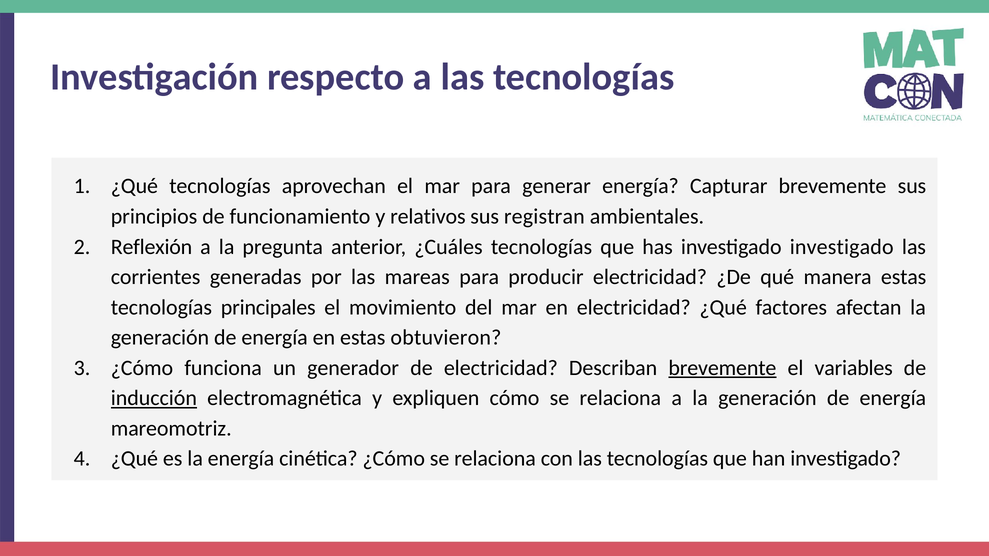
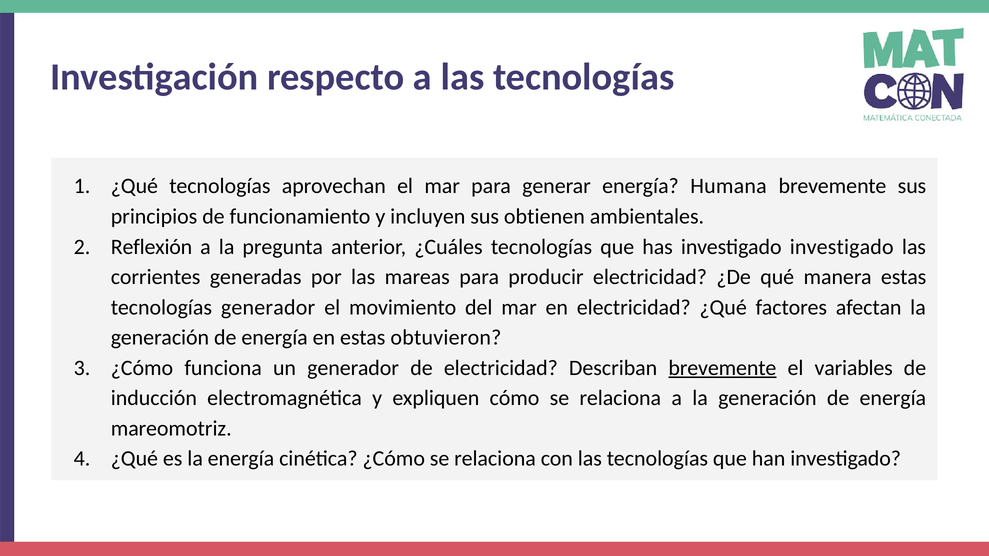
Capturar: Capturar -> Humana (729, 186)
relativos: relativos -> incluyen (428, 217)
registran: registran -> obtienen (544, 217)
tecnologías principales: principales -> generador (268, 308)
inducción underline: present -> none (154, 398)
